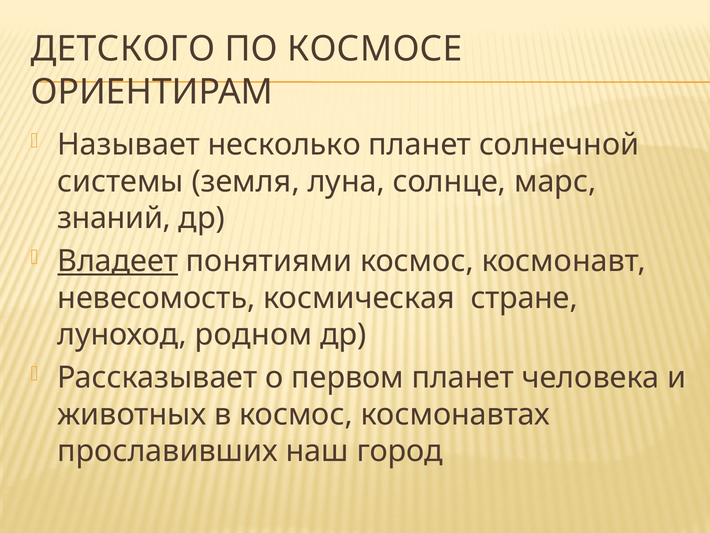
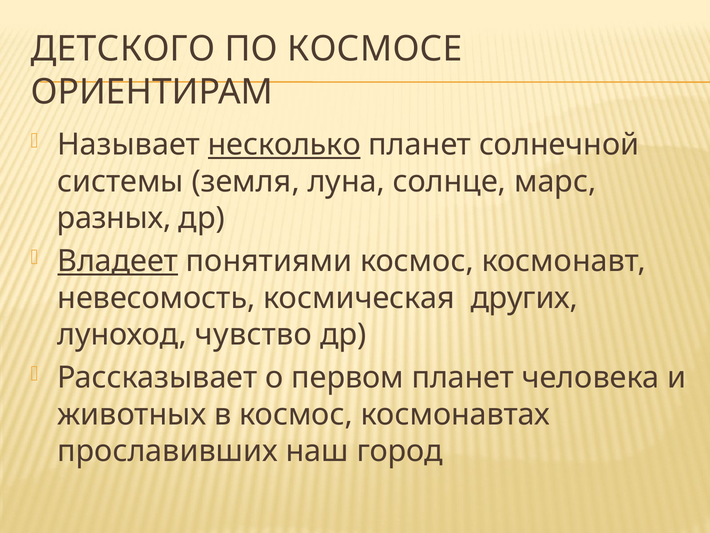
несколько underline: none -> present (284, 145)
знаний: знаний -> разных (114, 218)
стране: стране -> других (524, 298)
родном: родном -> чувство (254, 334)
